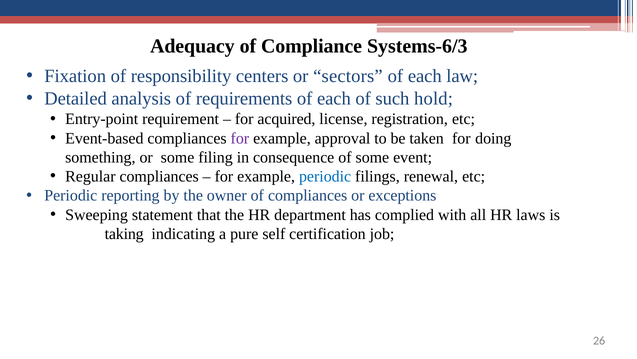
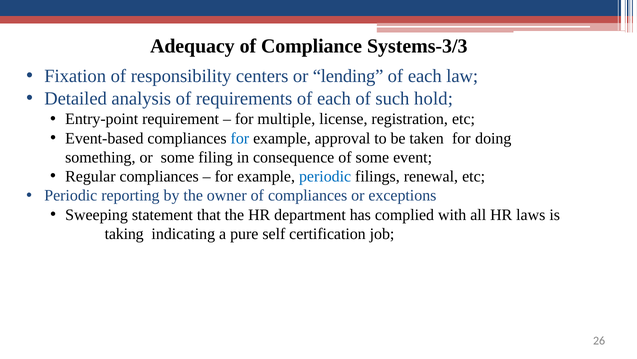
Systems-6/3: Systems-6/3 -> Systems-3/3 (417, 46)
sectors: sectors -> lending (348, 76)
acquired: acquired -> multiple (286, 119)
for colour: purple -> blue (240, 138)
